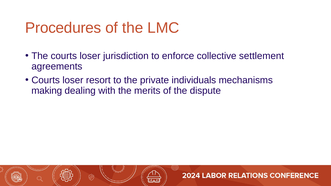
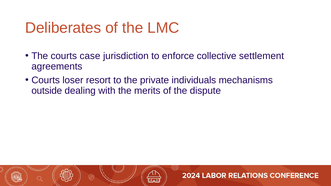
Procedures: Procedures -> Deliberates (63, 28)
The courts loser: loser -> case (90, 56)
making: making -> outside (47, 91)
